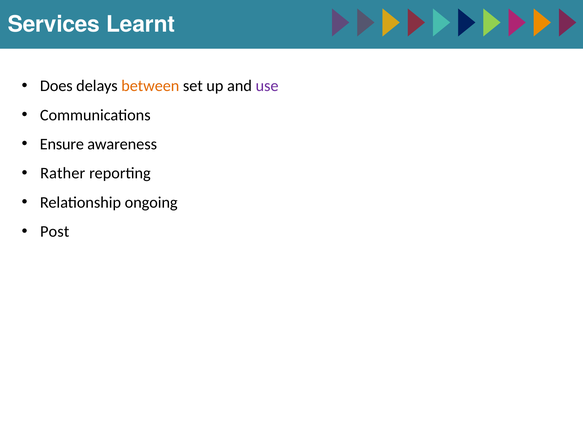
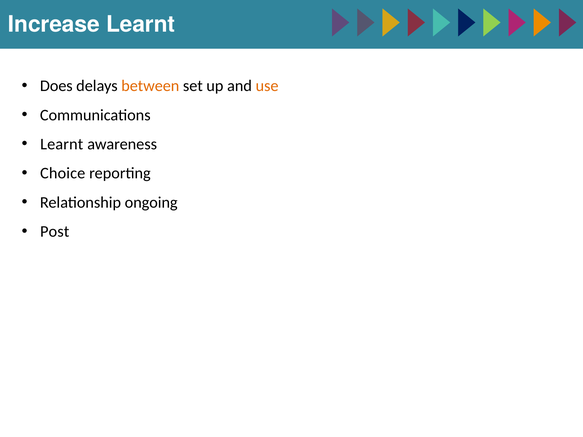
Services: Services -> Increase (54, 24)
use colour: purple -> orange (267, 86)
Ensure: Ensure -> Learnt (62, 144)
Rather: Rather -> Choice (63, 173)
